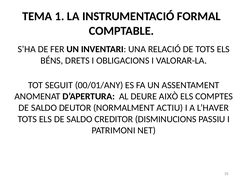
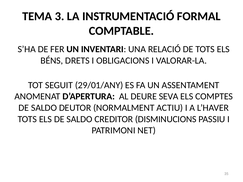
1: 1 -> 3 (60, 16)
00/01/ANY: 00/01/ANY -> 29/01/ANY (99, 85)
AIXÒ: AIXÒ -> SEVA (169, 97)
